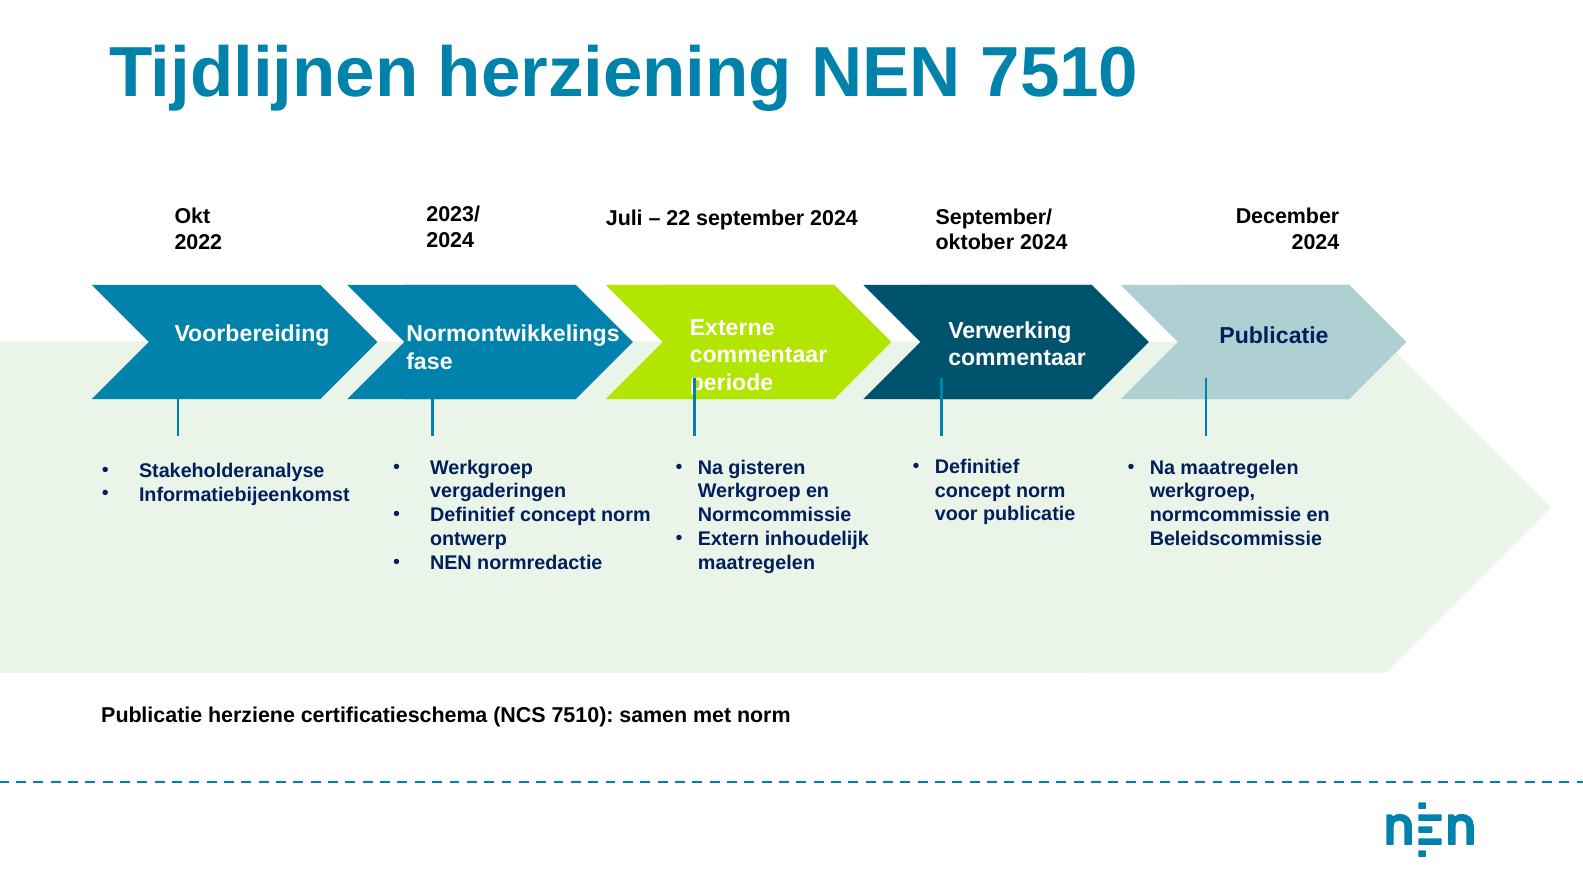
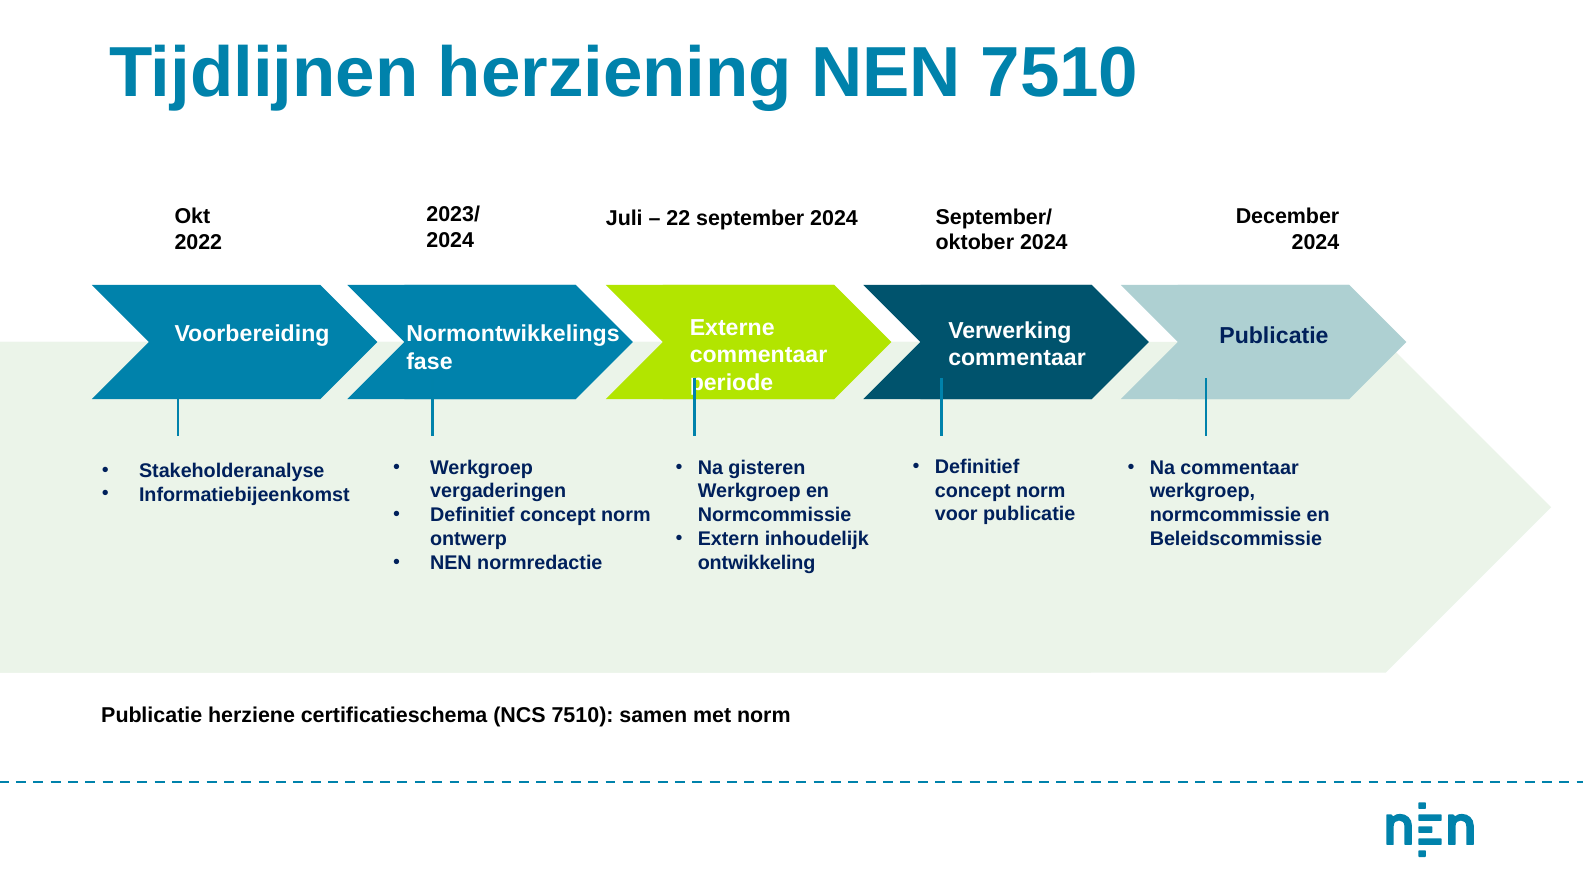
Na maatregelen: maatregelen -> commentaar (1240, 468)
maatregelen: maatregelen -> ontwikkeling (757, 563)
